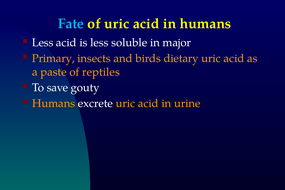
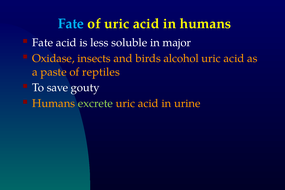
Less: Less -> Fate (43, 43)
Primary: Primary -> Oxidase (53, 58)
dietary: dietary -> alcohol (181, 58)
excrete colour: white -> light green (95, 103)
